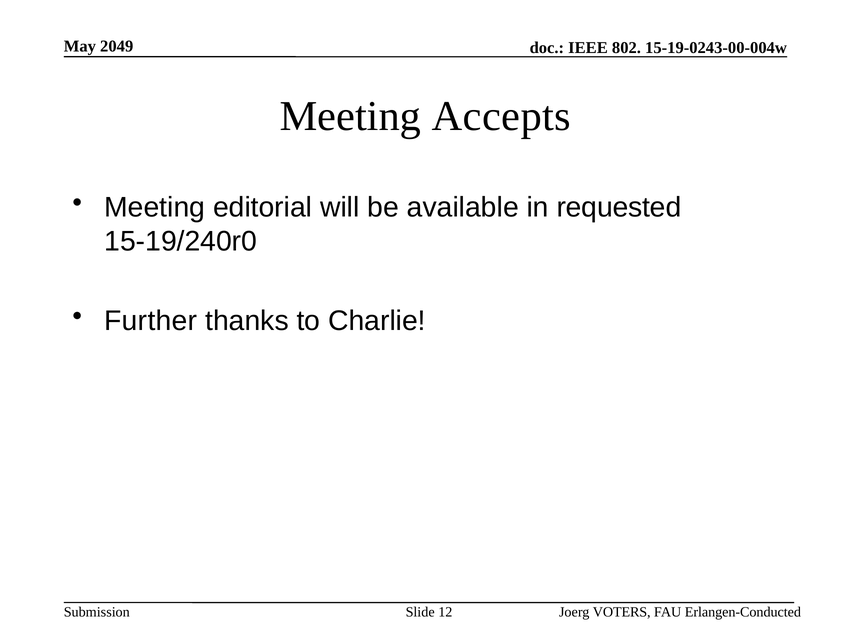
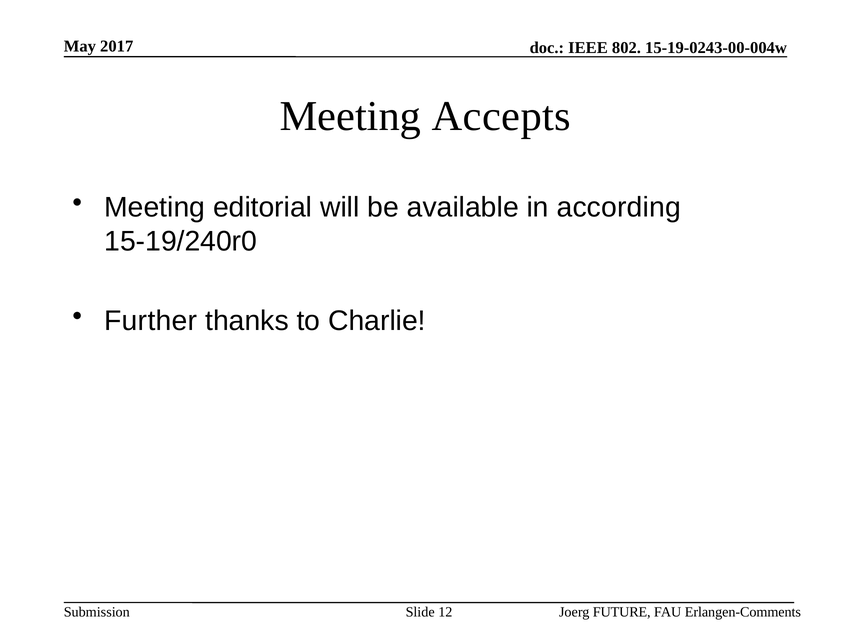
2049: 2049 -> 2017 (117, 46)
requested: requested -> according (619, 208)
VOTERS: VOTERS -> FUTURE (622, 612)
Erlangen-Conducted: Erlangen-Conducted -> Erlangen-Comments (743, 612)
